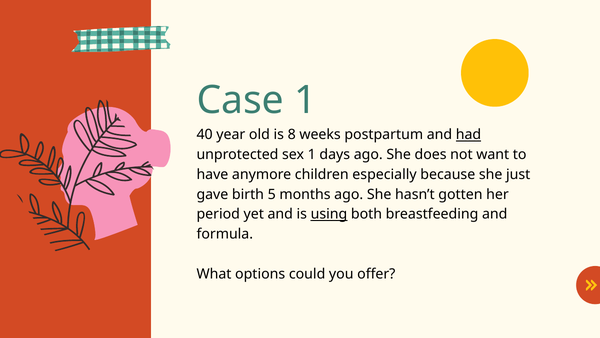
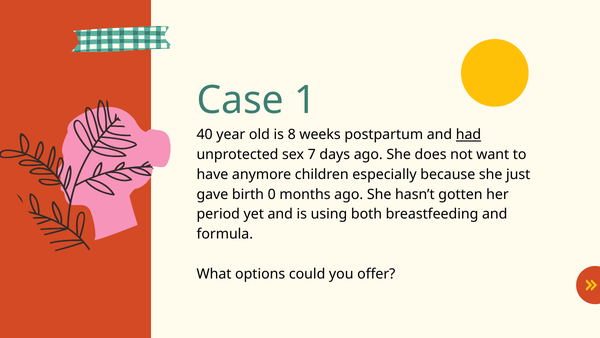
sex 1: 1 -> 7 (312, 154)
5: 5 -> 0 (272, 194)
using underline: present -> none (329, 214)
